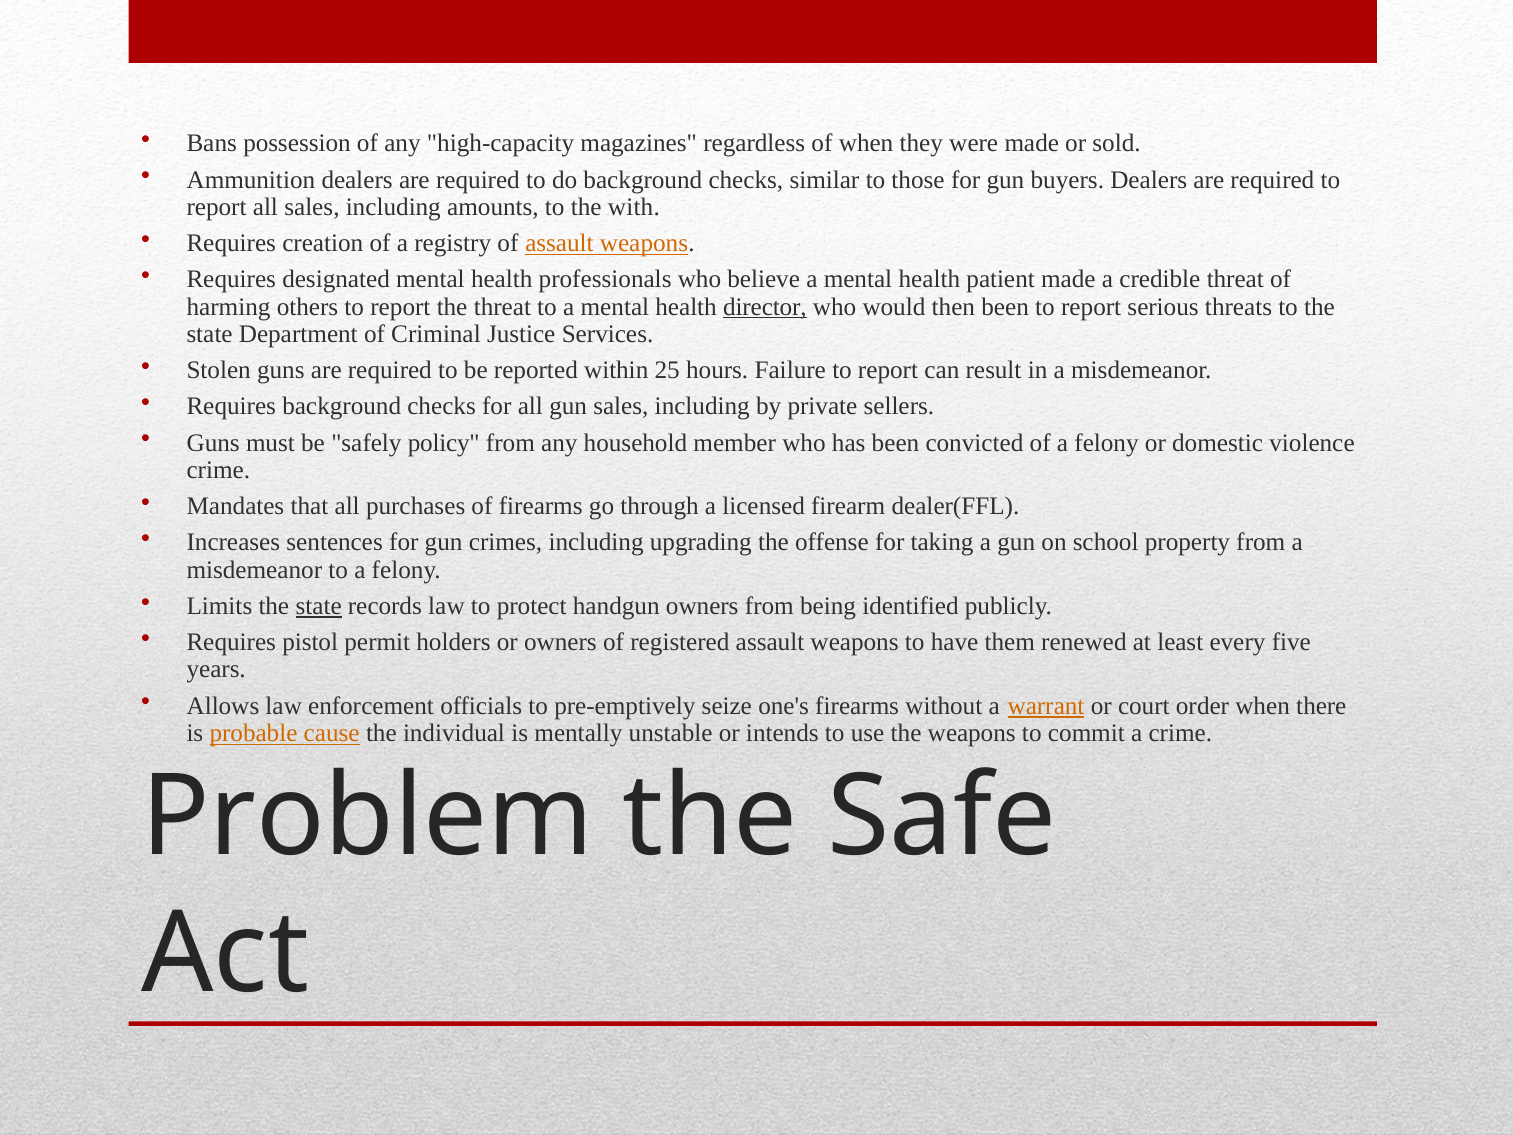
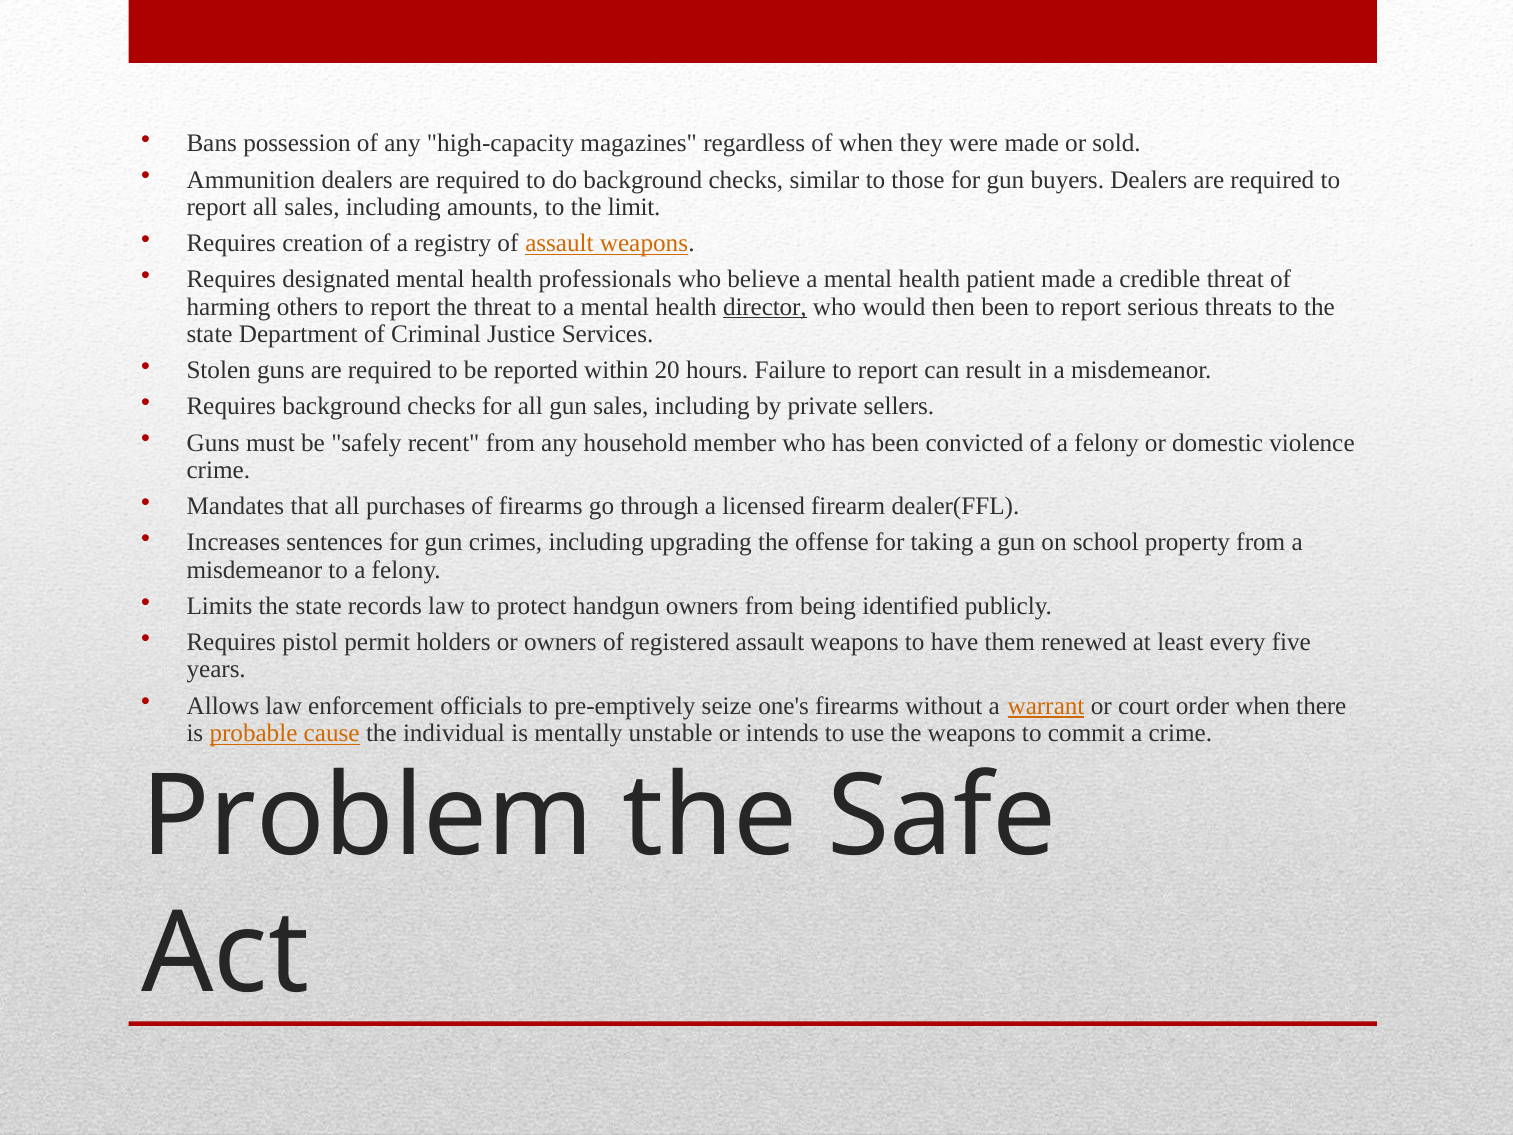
with: with -> limit (634, 207)
25: 25 -> 20 (667, 370)
policy: policy -> recent (444, 443)
state underline: present -> none (319, 606)
